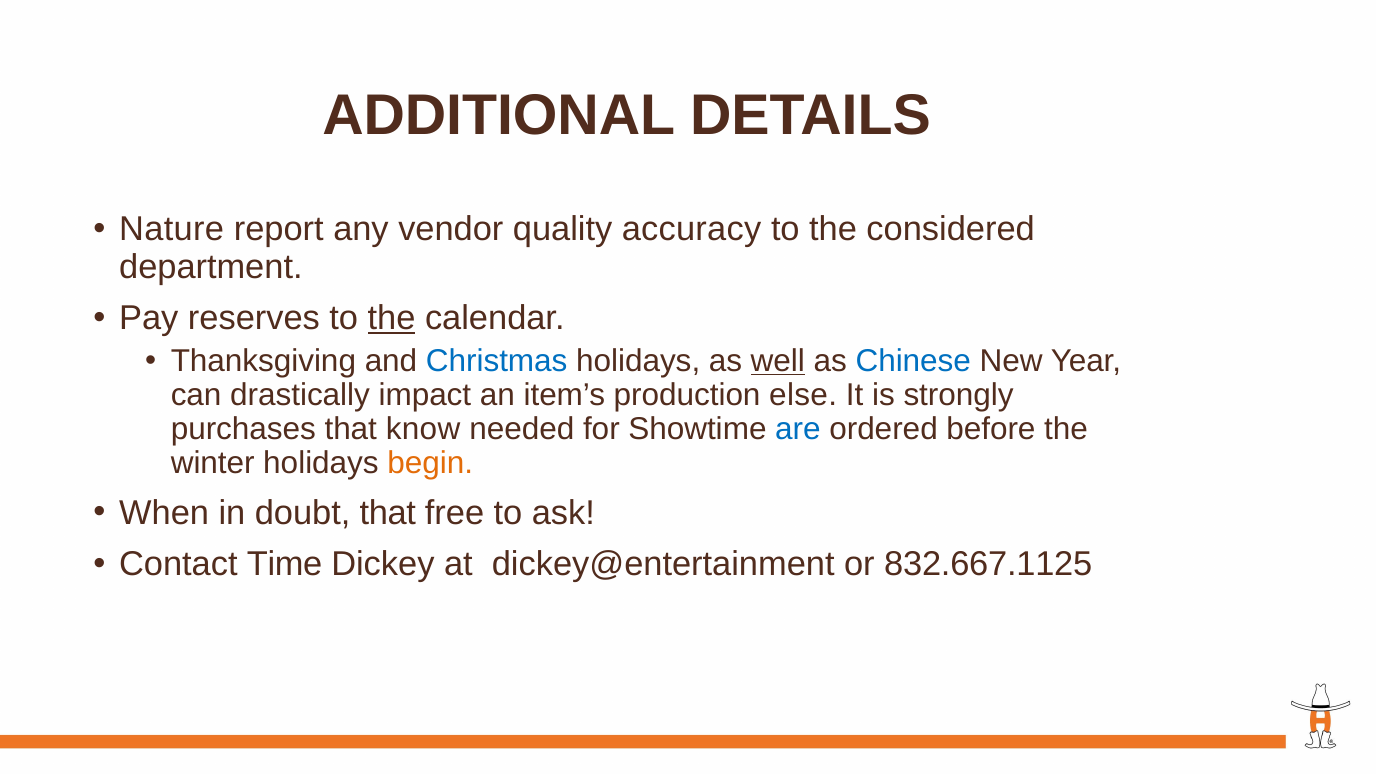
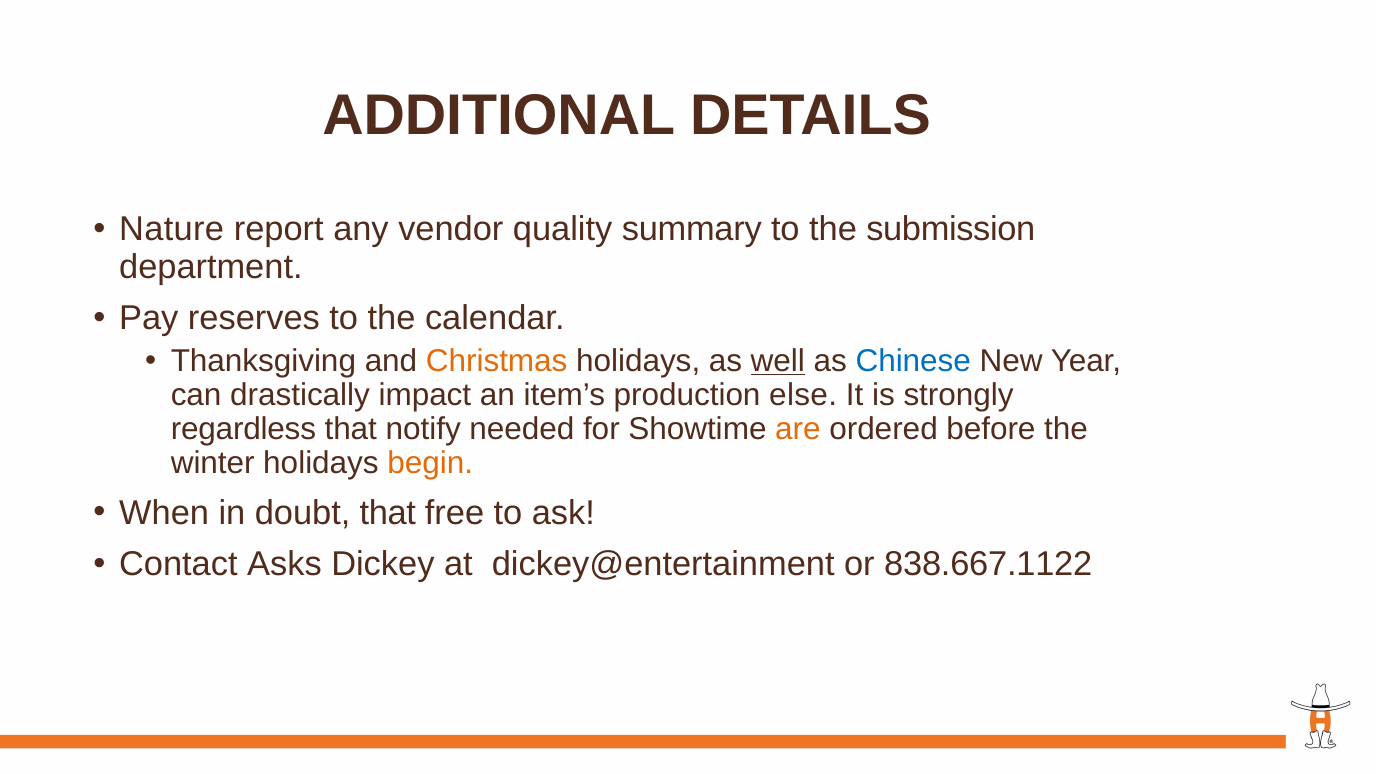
accuracy: accuracy -> summary (692, 230)
considered: considered -> submission (951, 230)
the underline: present -> none (392, 318)
Christmas colour: blue -> orange (497, 361)
purchases: purchases -> regardless (243, 429)
know: know -> notify (423, 429)
are colour: blue -> orange (798, 429)
Time: Time -> Asks (284, 564)
832.667.1125: 832.667.1125 -> 838.667.1122 (988, 564)
